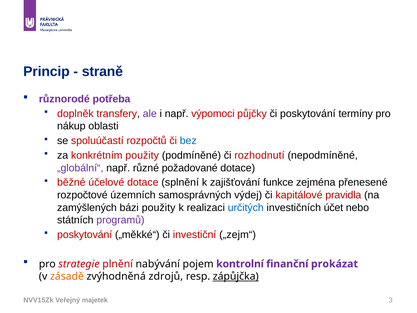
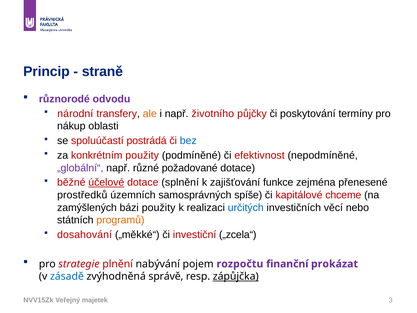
potřeba: potřeba -> odvodu (111, 99)
doplněk: doplněk -> národní (75, 114)
ale colour: purple -> orange (150, 114)
výpomoci: výpomoci -> životního (213, 114)
rozpočtů: rozpočtů -> postrádá (147, 141)
rozhodnutí: rozhodnutí -> efektivnost (260, 155)
účelové underline: none -> present (106, 182)
rozpočtové: rozpočtové -> prostředků (82, 195)
výdej: výdej -> spíše (248, 195)
pravidla: pravidla -> chceme (343, 195)
účet: účet -> věcí (333, 207)
programů colour: purple -> orange (120, 220)
poskytování: poskytování -> dosahování (85, 235)
„zejm“: „zejm“ -> „zcela“ (238, 235)
kontrolní: kontrolní -> rozpočtu (240, 264)
zásadě colour: orange -> blue (67, 276)
zdrojů: zdrojů -> správě (166, 276)
